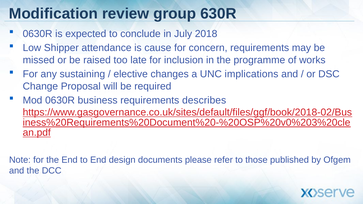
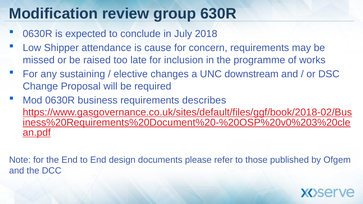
implications: implications -> downstream (252, 74)
